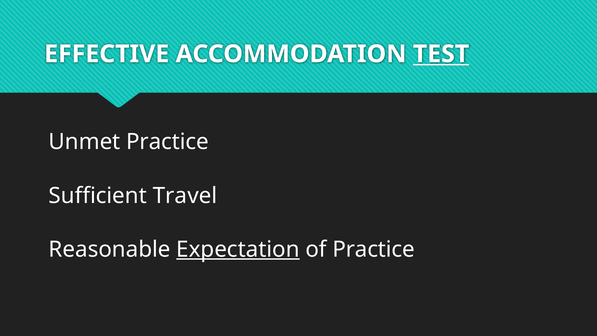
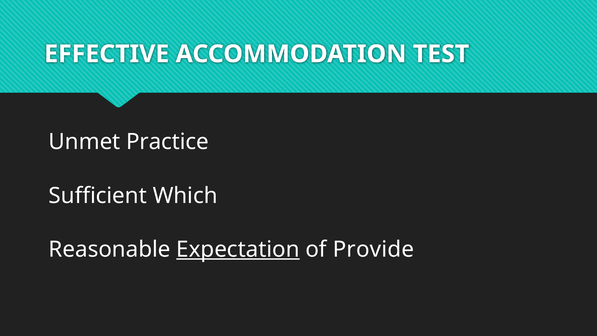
TEST underline: present -> none (441, 54)
Travel: Travel -> Which (185, 196)
of Practice: Practice -> Provide (373, 249)
